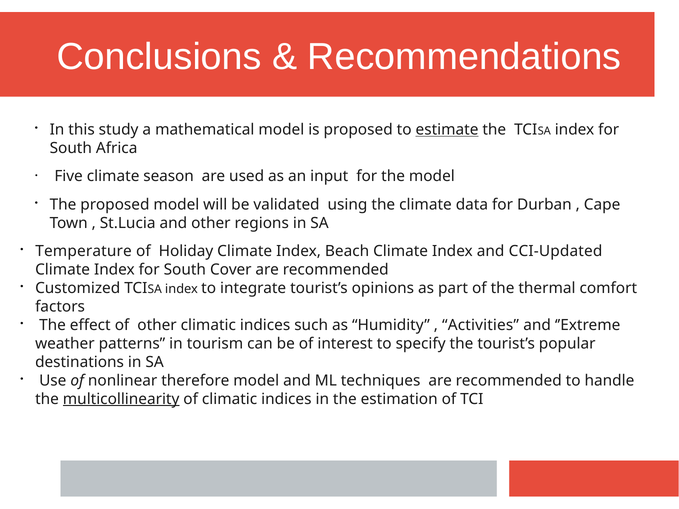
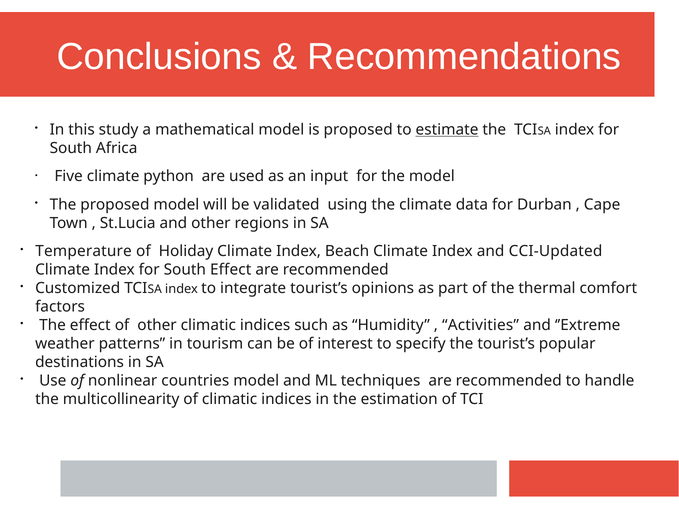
season: season -> python (169, 176)
South Cover: Cover -> Effect (231, 270)
therefore: therefore -> countries (195, 381)
multicollinearity underline: present -> none (121, 399)
